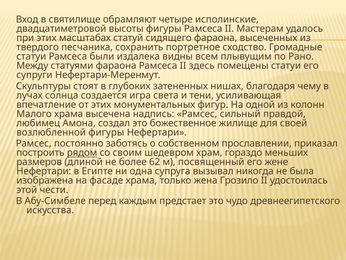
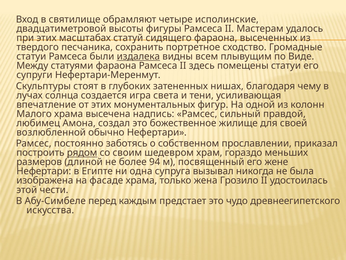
издалека underline: none -> present (138, 56)
Рано: Рано -> Виде (301, 56)
возлюбленной фигуры: фигуры -> обычно (106, 132)
62: 62 -> 94 (155, 162)
